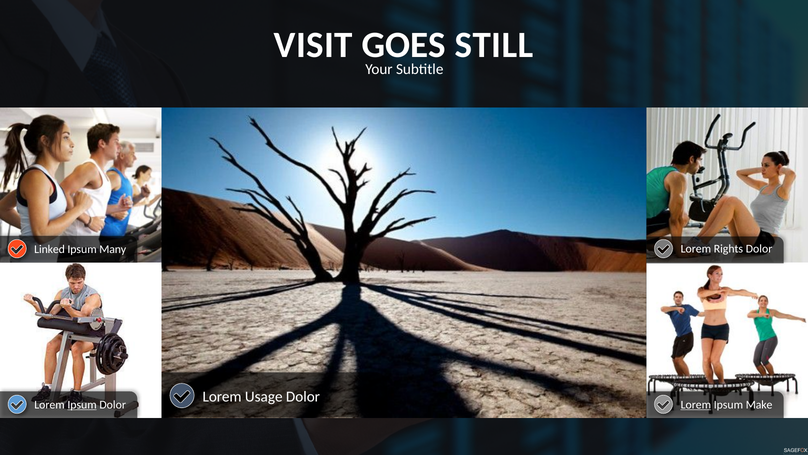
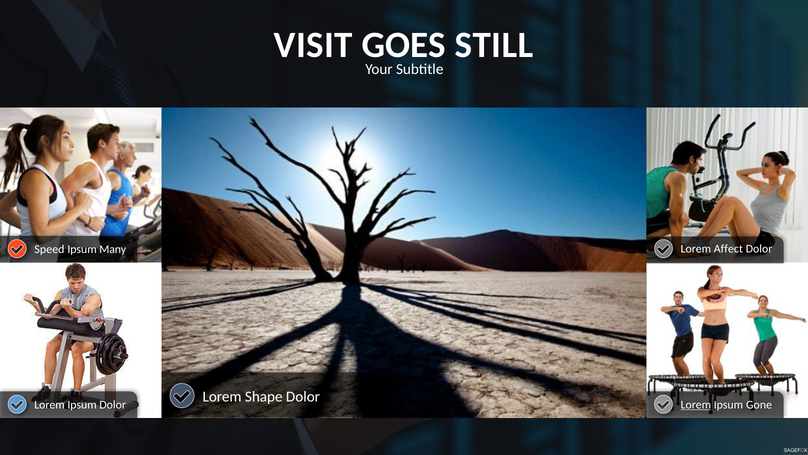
Linked: Linked -> Speed (49, 249)
Rights: Rights -> Affect (728, 249)
Usage: Usage -> Shape (264, 396)
Ipsum underline: present -> none (82, 404)
Make: Make -> Gone (759, 404)
